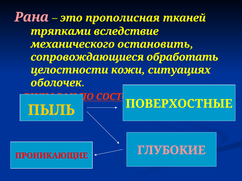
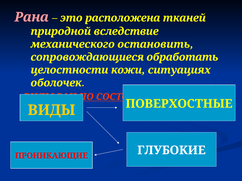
прополисная: прополисная -> расположена (123, 18)
тряпками: тряпками -> природной (61, 31)
ПЫЛЬ: ПЫЛЬ -> ВИДЫ (51, 110)
ГЛУБОКИЕ colour: pink -> white (171, 151)
